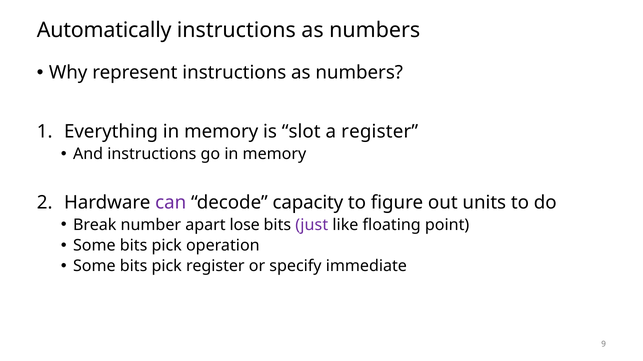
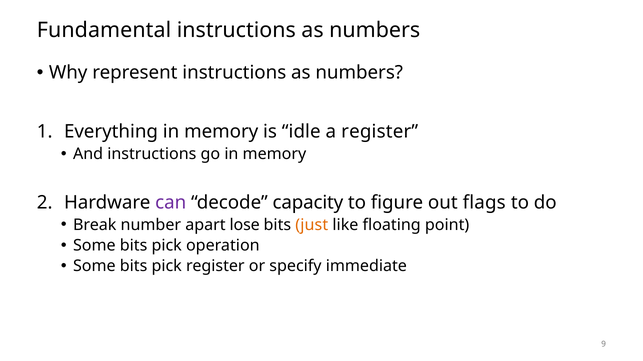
Automatically: Automatically -> Fundamental (104, 30)
slot: slot -> idle (301, 132)
units: units -> flags (484, 203)
just colour: purple -> orange (312, 225)
